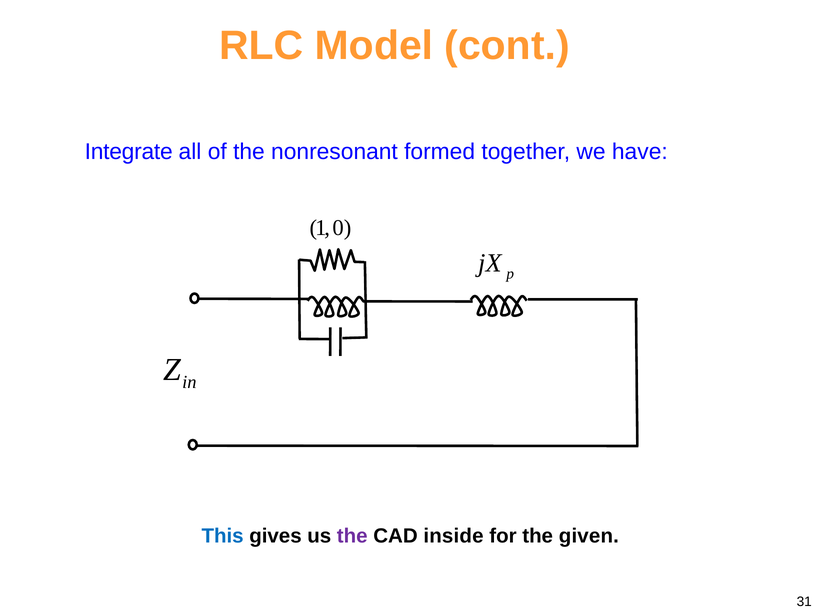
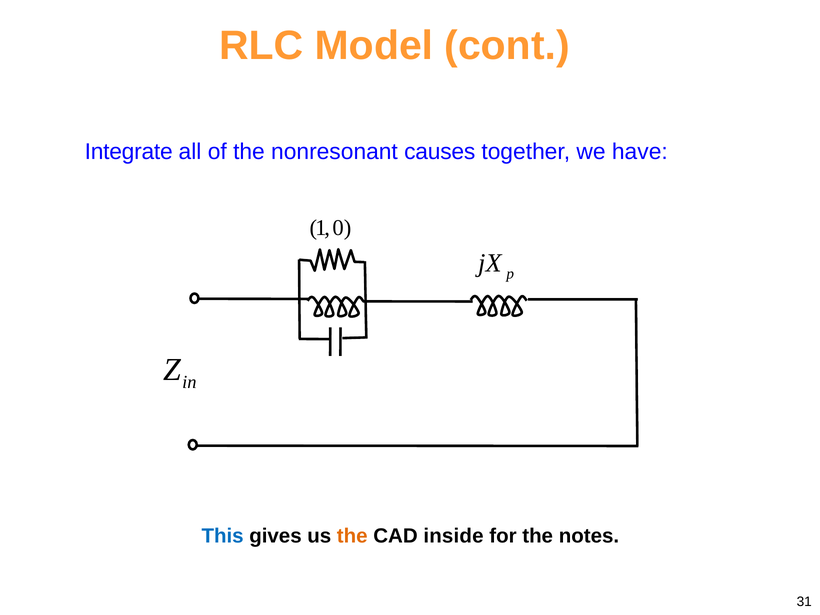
formed: formed -> causes (440, 152)
the colour: purple -> orange (352, 536)
given: given -> notes (589, 536)
